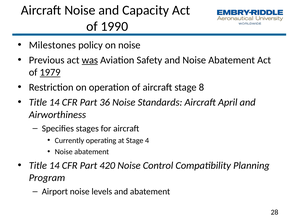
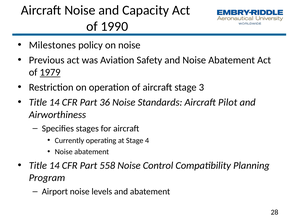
was underline: present -> none (90, 60)
8: 8 -> 3 (201, 87)
April: April -> Pilot (228, 102)
420: 420 -> 558 (107, 165)
